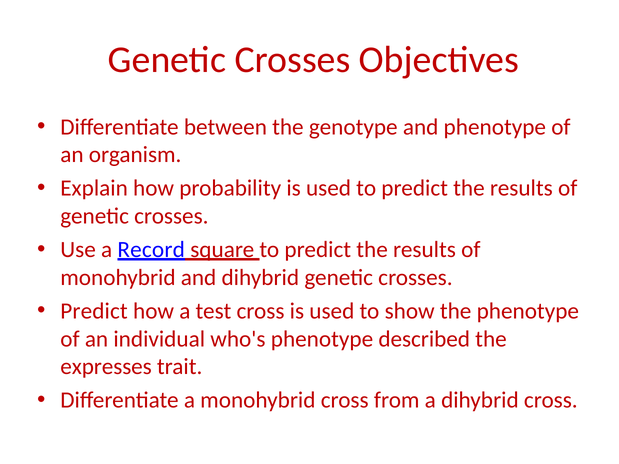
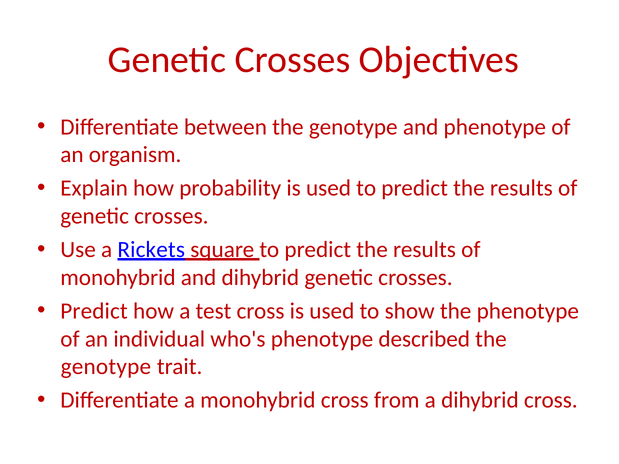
Record: Record -> Rickets (151, 250)
expresses: expresses -> genotype (106, 367)
